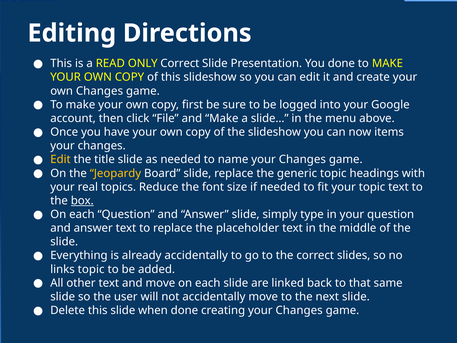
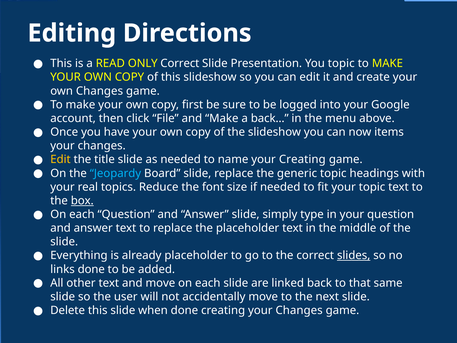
You done: done -> topic (341, 63)
slide…: slide… -> back… (270, 118)
name your Changes: Changes -> Creating (302, 159)
Jeopardy colour: yellow -> light blue (115, 173)
already accidentally: accidentally -> placeholder (196, 255)
slides underline: none -> present (354, 255)
links topic: topic -> done (91, 269)
